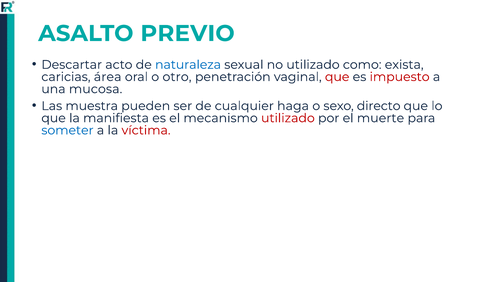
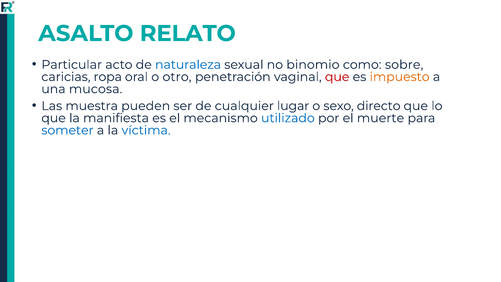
PREVIO: PREVIO -> RELATO (188, 33)
Descartar: Descartar -> Particular (72, 65)
no utilizado: utilizado -> binomio (313, 65)
exista: exista -> sobre (404, 65)
área: área -> ropa (108, 77)
impuesto colour: red -> orange (400, 77)
haga: haga -> lugar (293, 106)
utilizado colour: red -> blue (288, 118)
víctima colour: red -> blue (146, 130)
